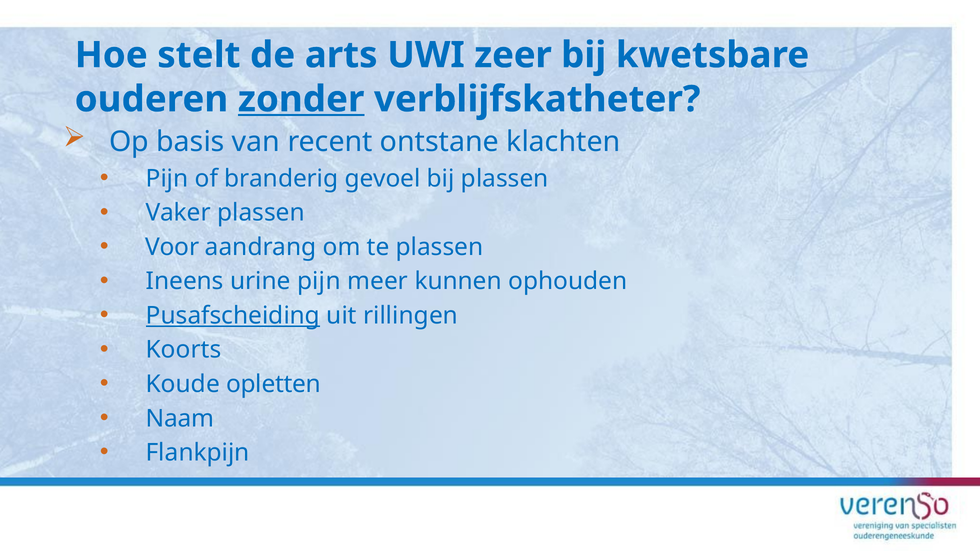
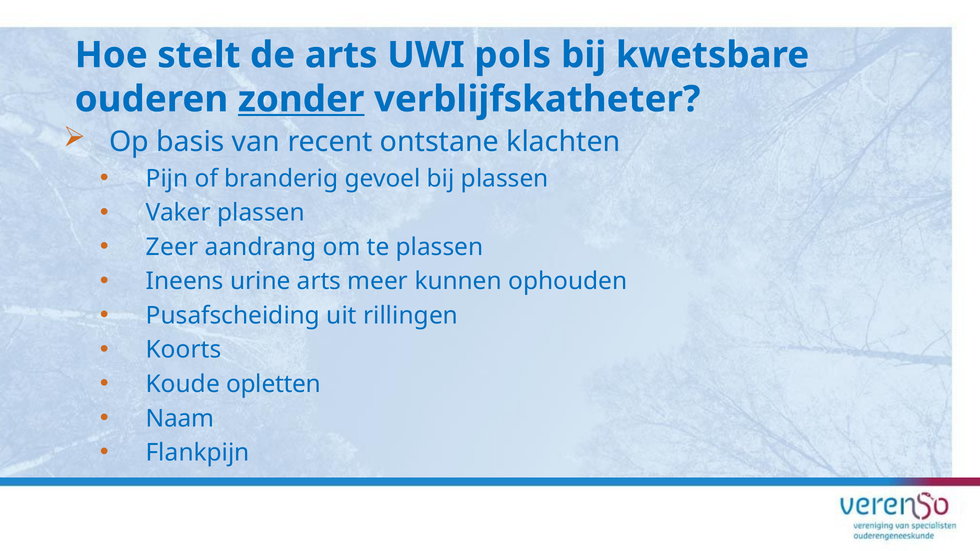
zeer: zeer -> pols (513, 55)
Voor: Voor -> Zeer (172, 247)
urine pijn: pijn -> arts (319, 282)
Pusafscheiding underline: present -> none (233, 316)
